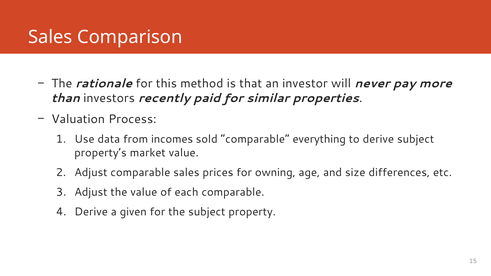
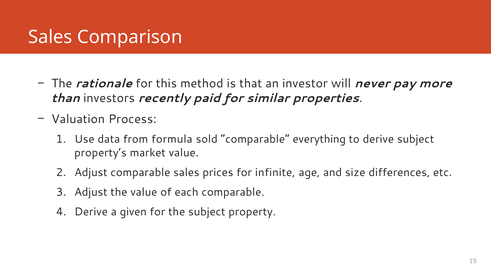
incomes: incomes -> formula (172, 139)
owning: owning -> infinite (275, 173)
